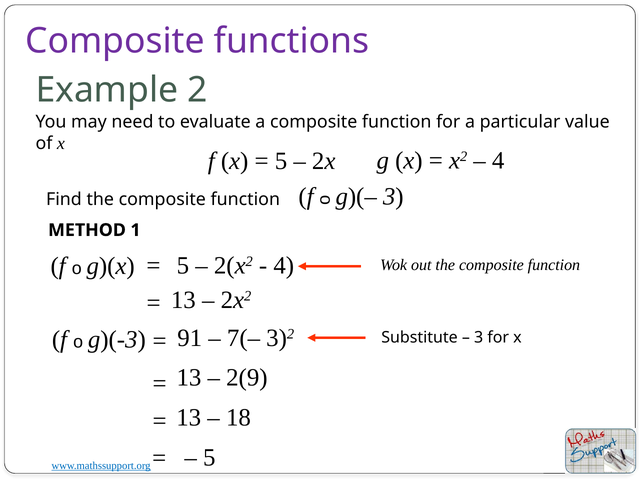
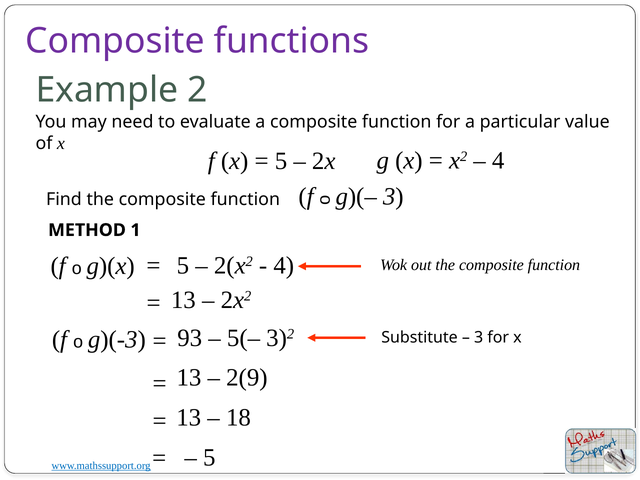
91: 91 -> 93 (190, 338)
7(–: 7(– -> 5(– (244, 338)
